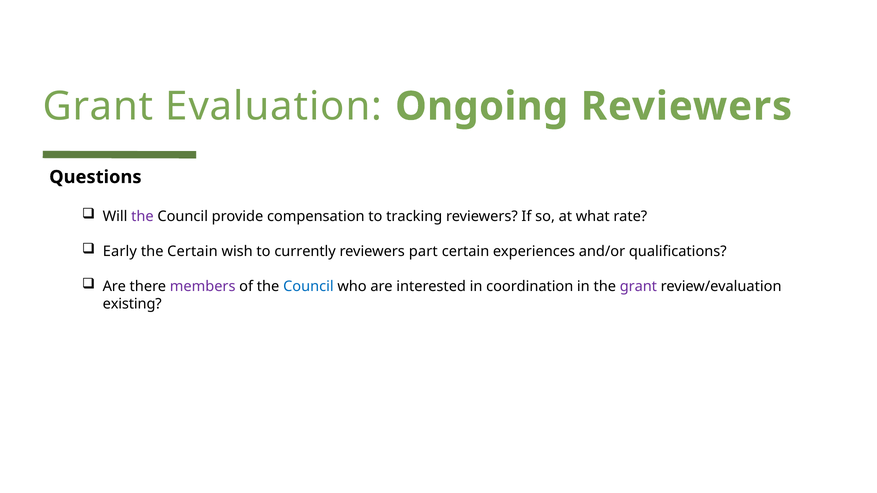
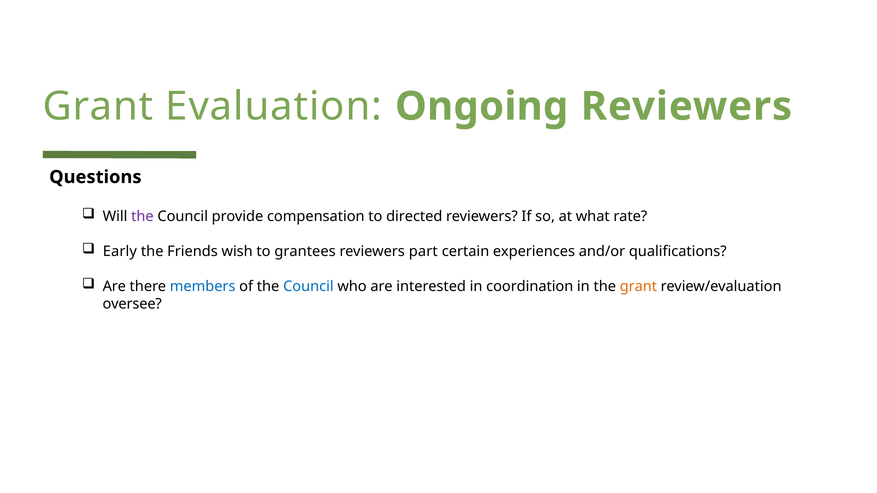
tracking: tracking -> directed (414, 216)
the Certain: Certain -> Friends (193, 251)
currently: currently -> grantees (305, 251)
members colour: purple -> blue (203, 287)
grant colour: purple -> orange (638, 287)
existing: existing -> oversee (132, 304)
